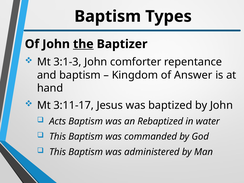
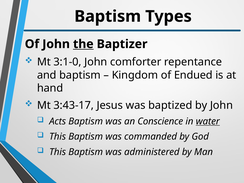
3:1-3: 3:1-3 -> 3:1-0 (68, 62)
Answer: Answer -> Endued (193, 75)
3:11-17: 3:11-17 -> 3:43-17 (74, 105)
Rebaptized: Rebaptized -> Conscience (160, 121)
water underline: none -> present (208, 121)
